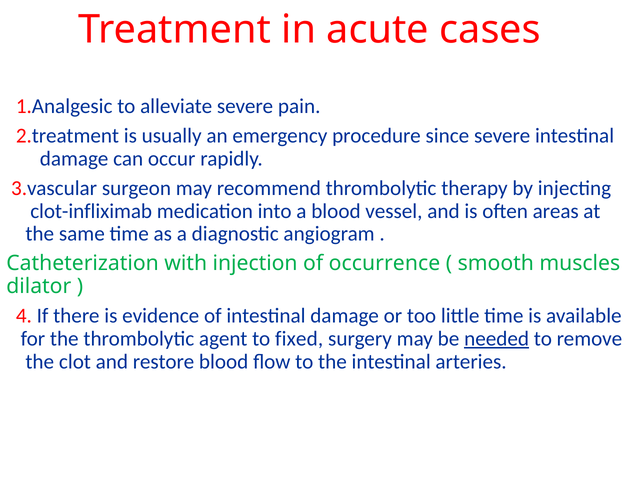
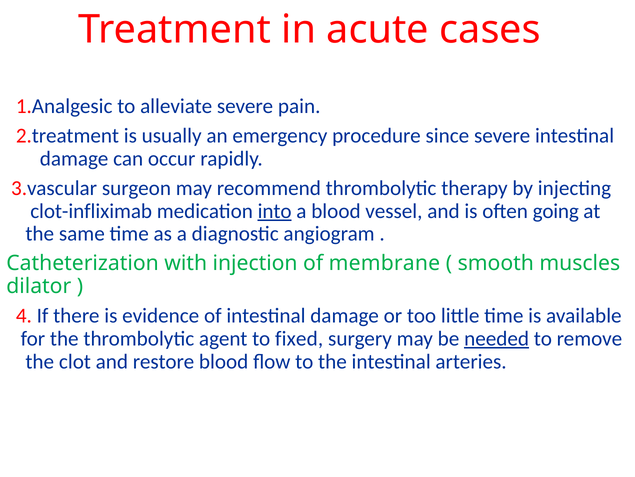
into underline: none -> present (275, 211)
areas: areas -> going (556, 211)
occurrence: occurrence -> membrane (384, 263)
